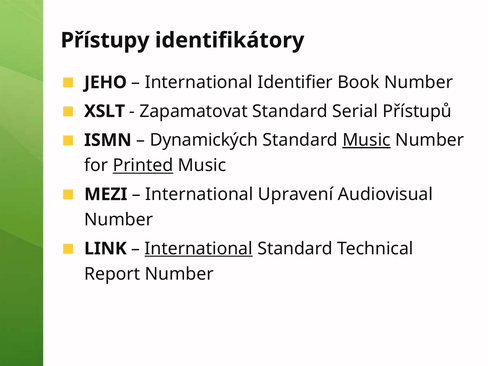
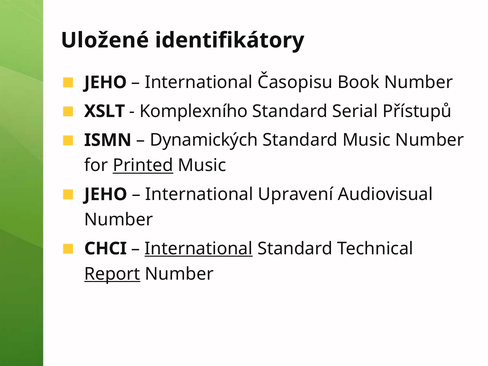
Přístupy: Přístupy -> Uložené (105, 40)
Identifier: Identifier -> Časopisu (295, 82)
Zapamatovat: Zapamatovat -> Komplexního (194, 111)
Music underline: present -> none (367, 140)
MEZI: MEZI -> JEHO (106, 194)
LINK: LINK -> CHCI (105, 249)
Report underline: none -> present (112, 274)
